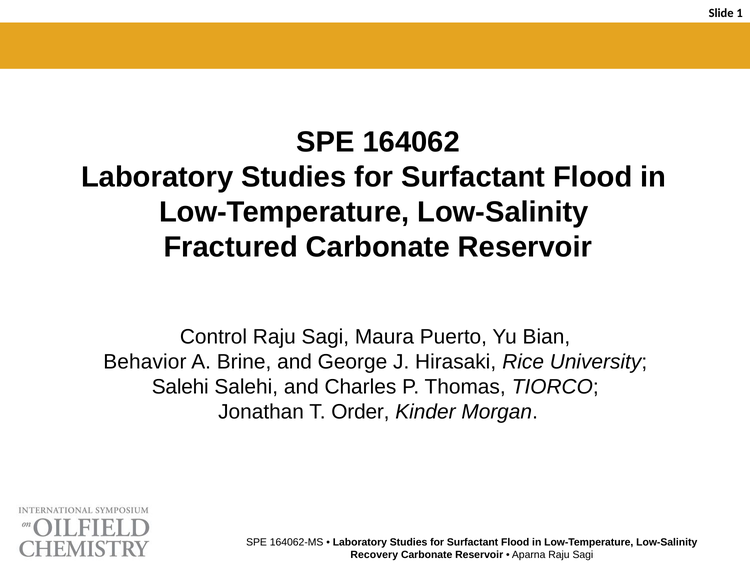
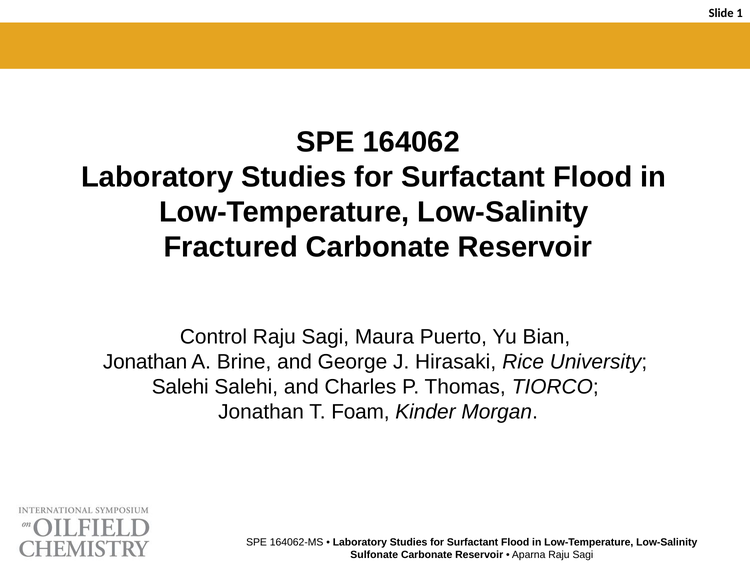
Behavior: Behavior -> Jonathan (145, 361)
Order: Order -> Foam (360, 411)
Recovery: Recovery -> Sulfonate (374, 554)
